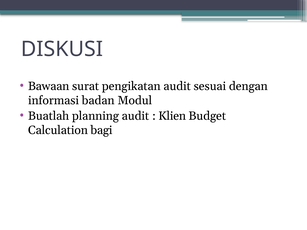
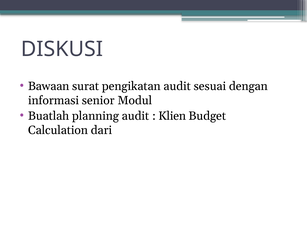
badan: badan -> senior (98, 101)
bagi: bagi -> dari (101, 130)
